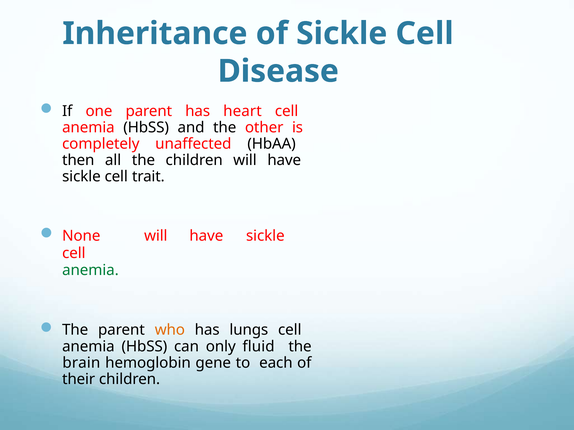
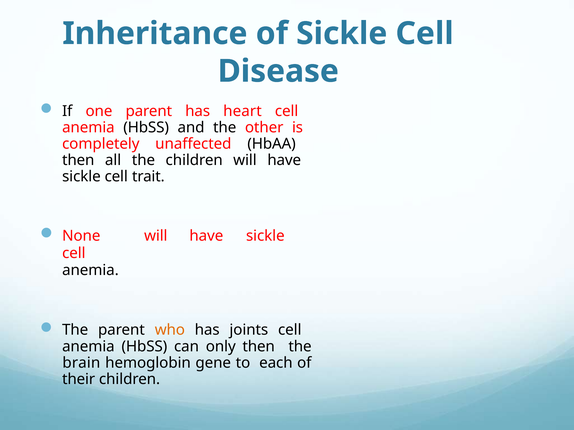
anemia colour: green -> black (90, 271)
lungs: lungs -> joints (249, 330)
only fluid: fluid -> then (259, 347)
